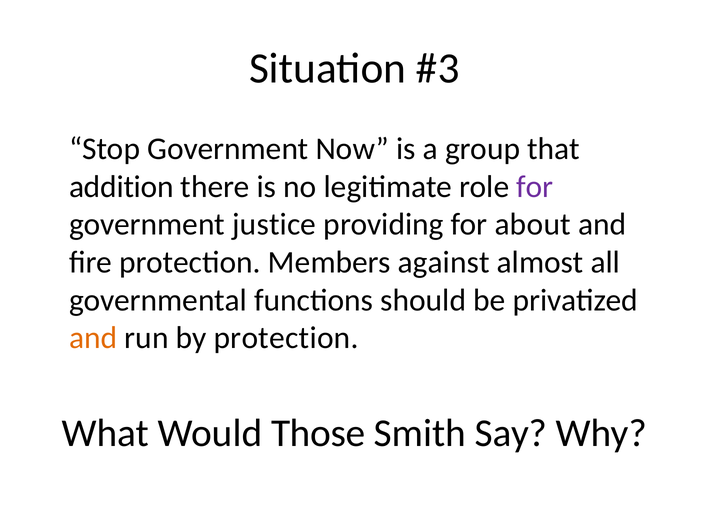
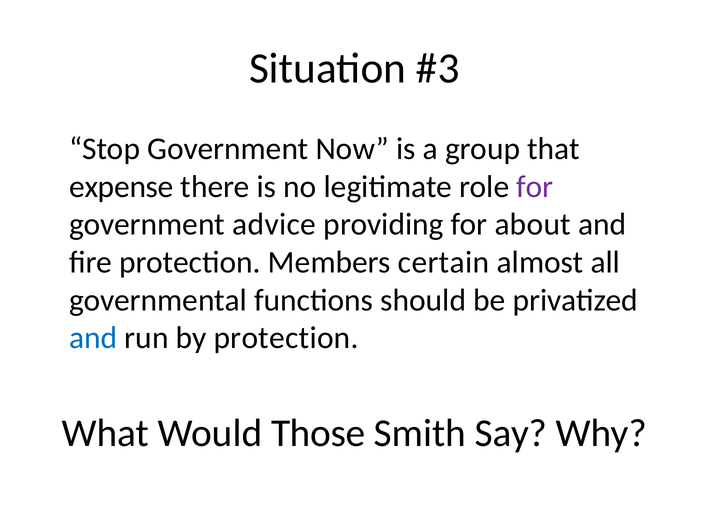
addition: addition -> expense (121, 187)
justice: justice -> advice (274, 224)
against: against -> certain (444, 262)
and colour: orange -> blue (93, 338)
